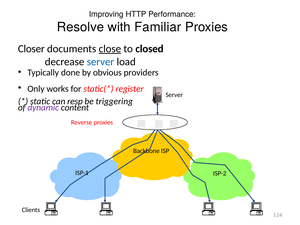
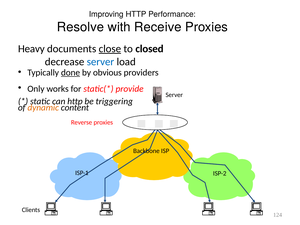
Familiar: Familiar -> Receive (158, 27)
Closer: Closer -> Heavy (31, 49)
done underline: none -> present (71, 73)
register: register -> provide (130, 89)
can resp: resp -> http (75, 101)
dynamic colour: purple -> orange (43, 108)
